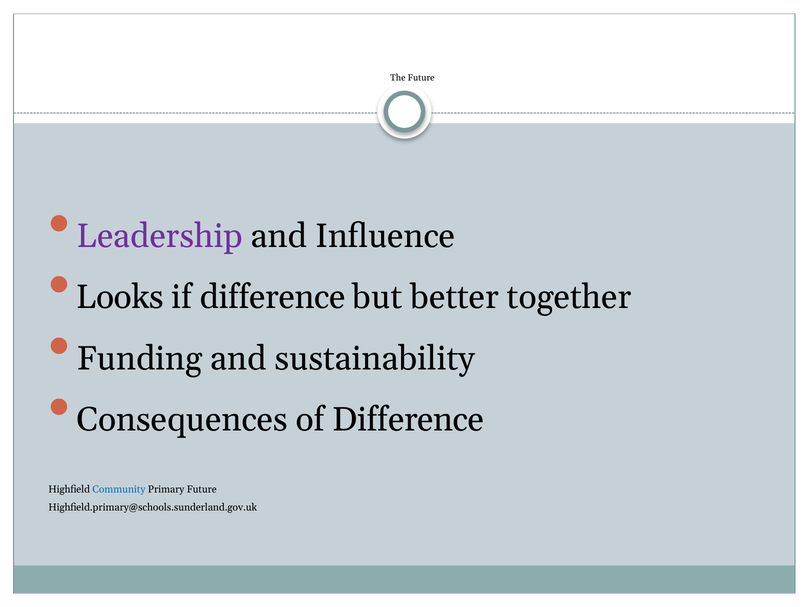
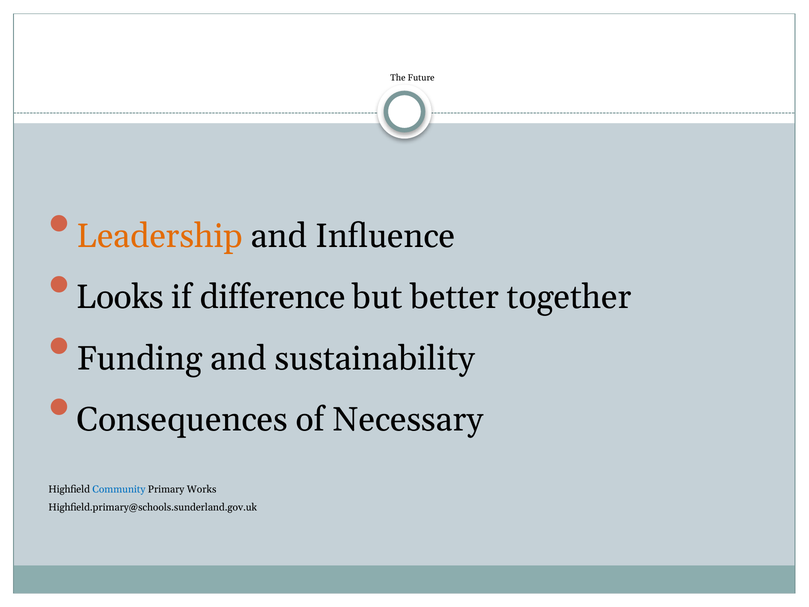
Leadership colour: purple -> orange (160, 236)
of Difference: Difference -> Necessary (408, 419)
Primary Future: Future -> Works (202, 489)
